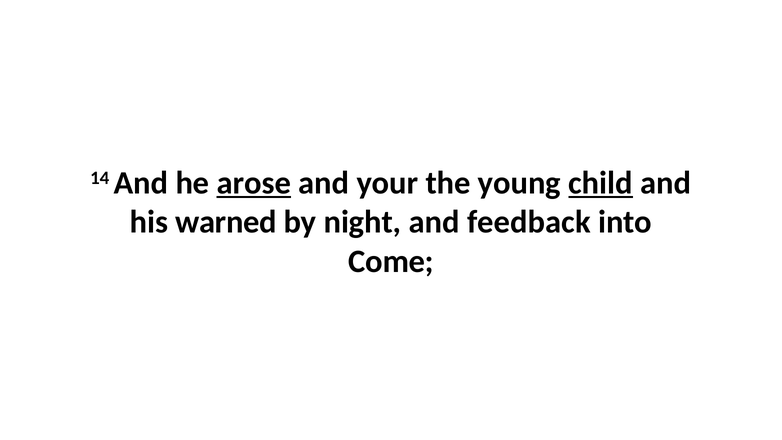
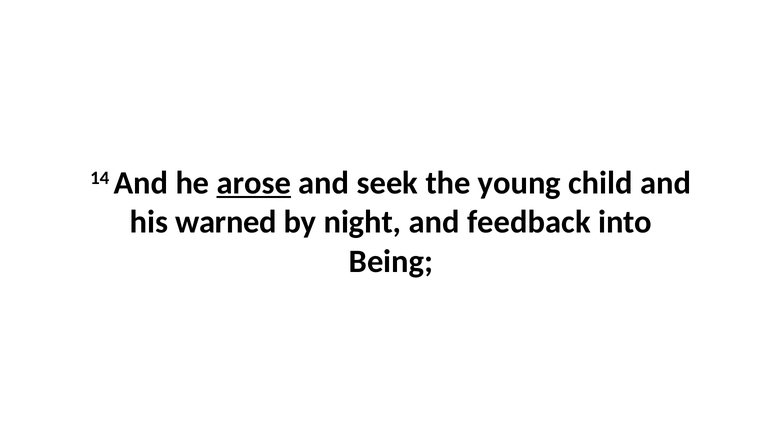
your: your -> seek (387, 183)
child underline: present -> none (601, 183)
Come: Come -> Being (391, 261)
